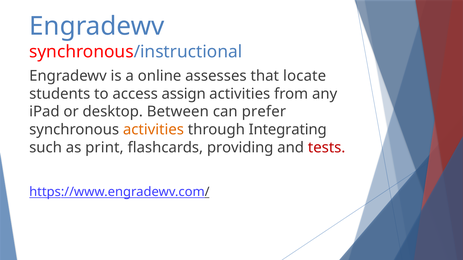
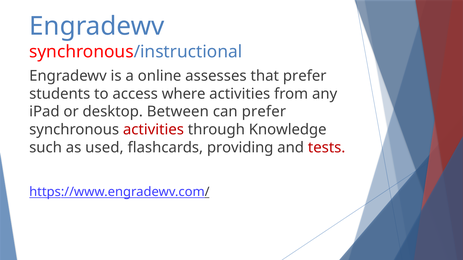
that locate: locate -> prefer (305, 76)
assign: assign -> where (184, 94)
activities colour: orange -> red (153, 130)
Integrating: Integrating -> Knowledge (288, 130)
print: print -> used (104, 148)
